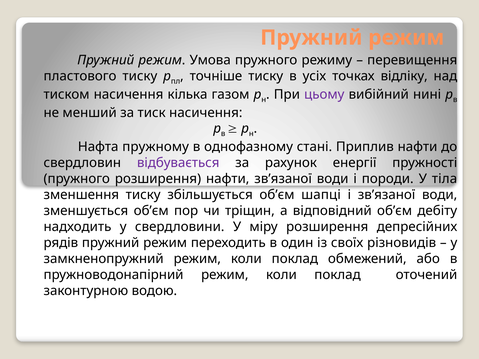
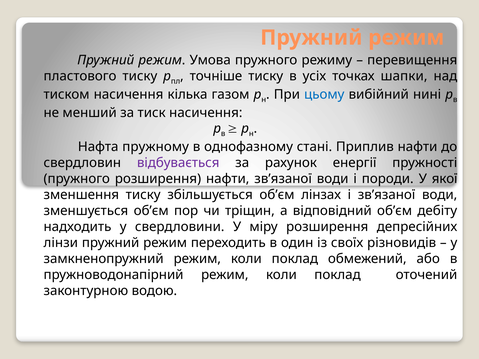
відліку: відліку -> шапки (404, 76)
цьому colour: purple -> blue (324, 94)
тіла: тіла -> якої (445, 179)
шапці: шапці -> лінзах (321, 195)
рядів: рядів -> лінзи (61, 243)
